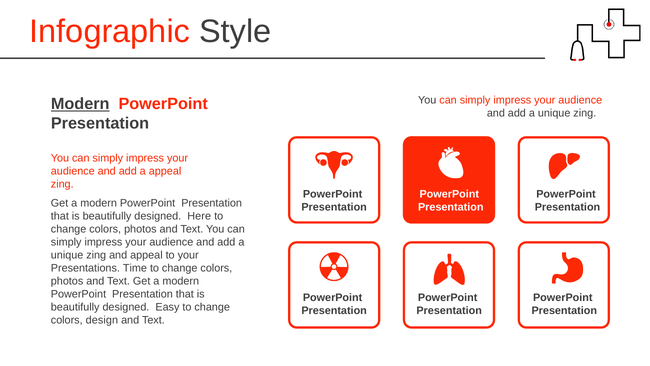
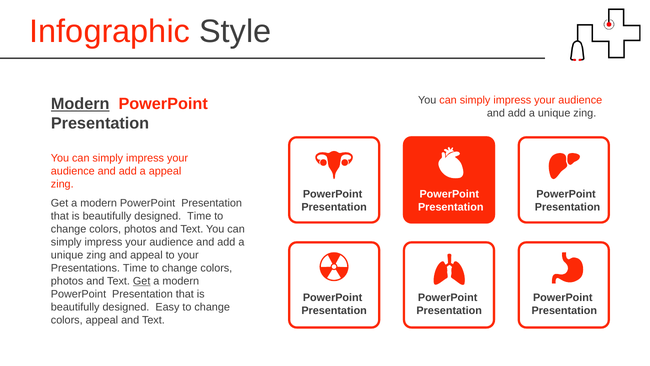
designed Here: Here -> Time (199, 216)
Get underline: none -> present (142, 281)
colors design: design -> appeal (102, 320)
